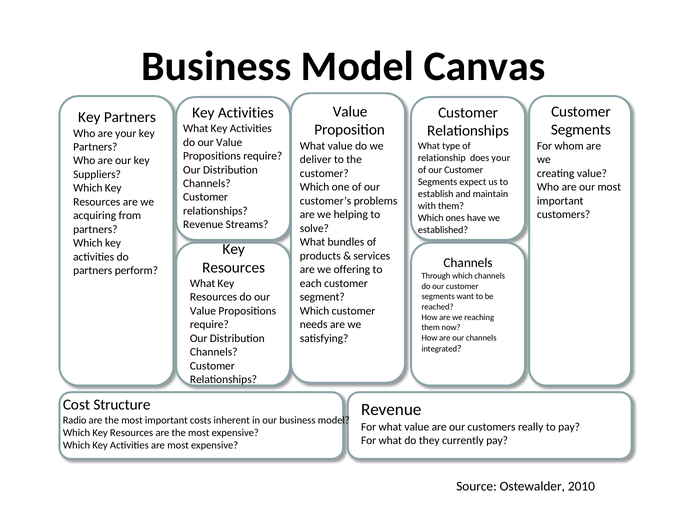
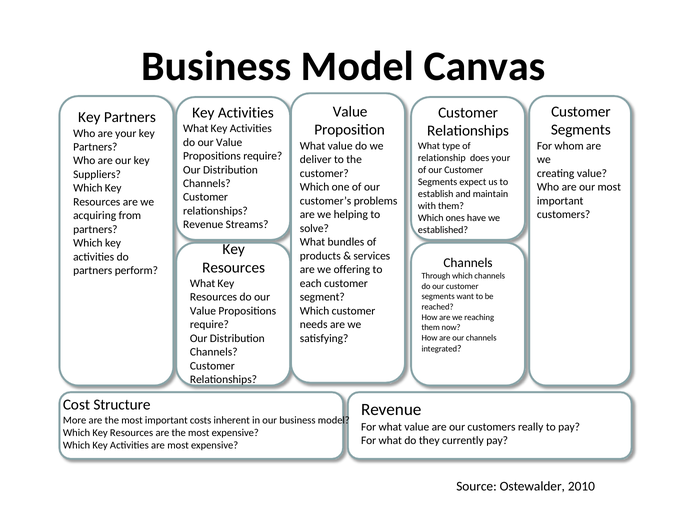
Radio: Radio -> More (75, 420)
